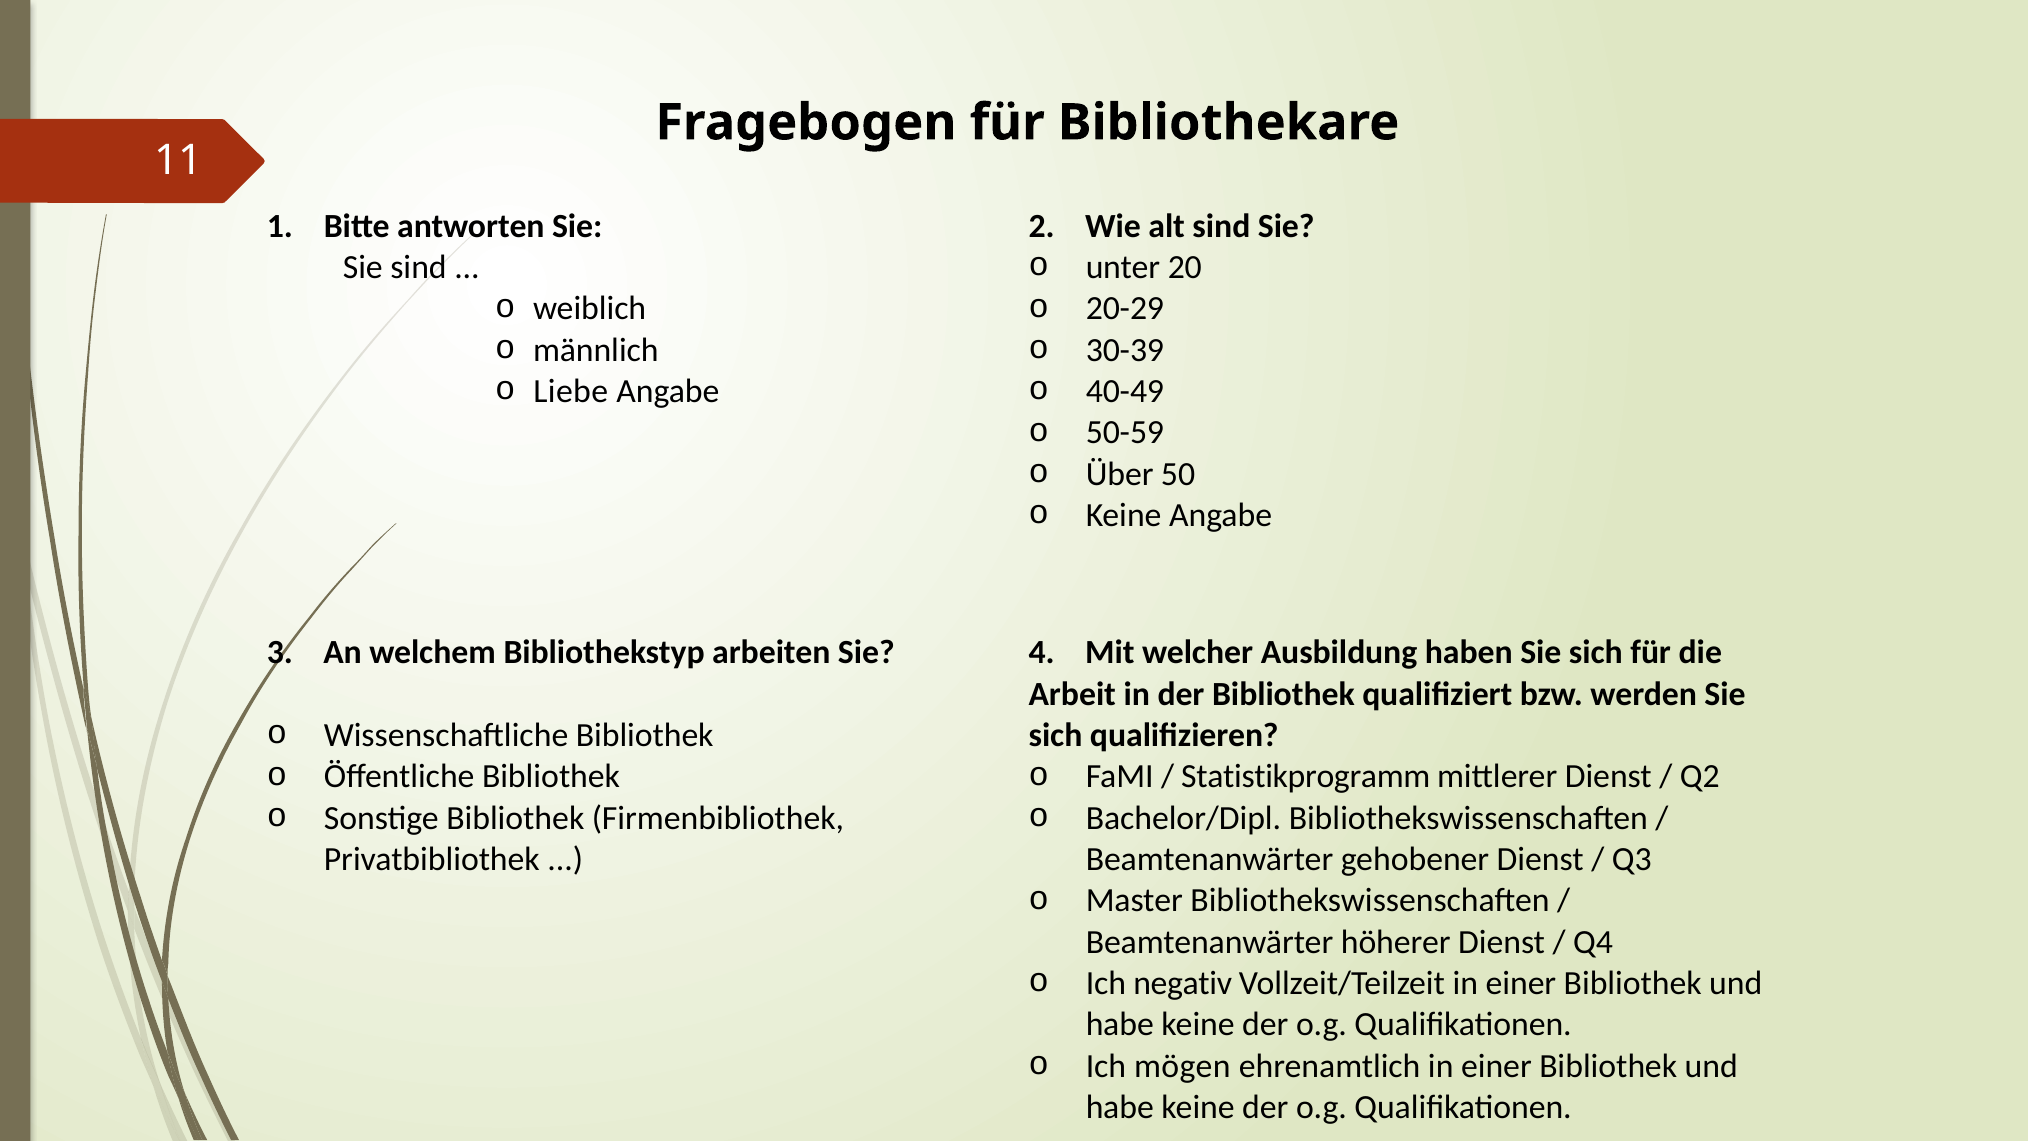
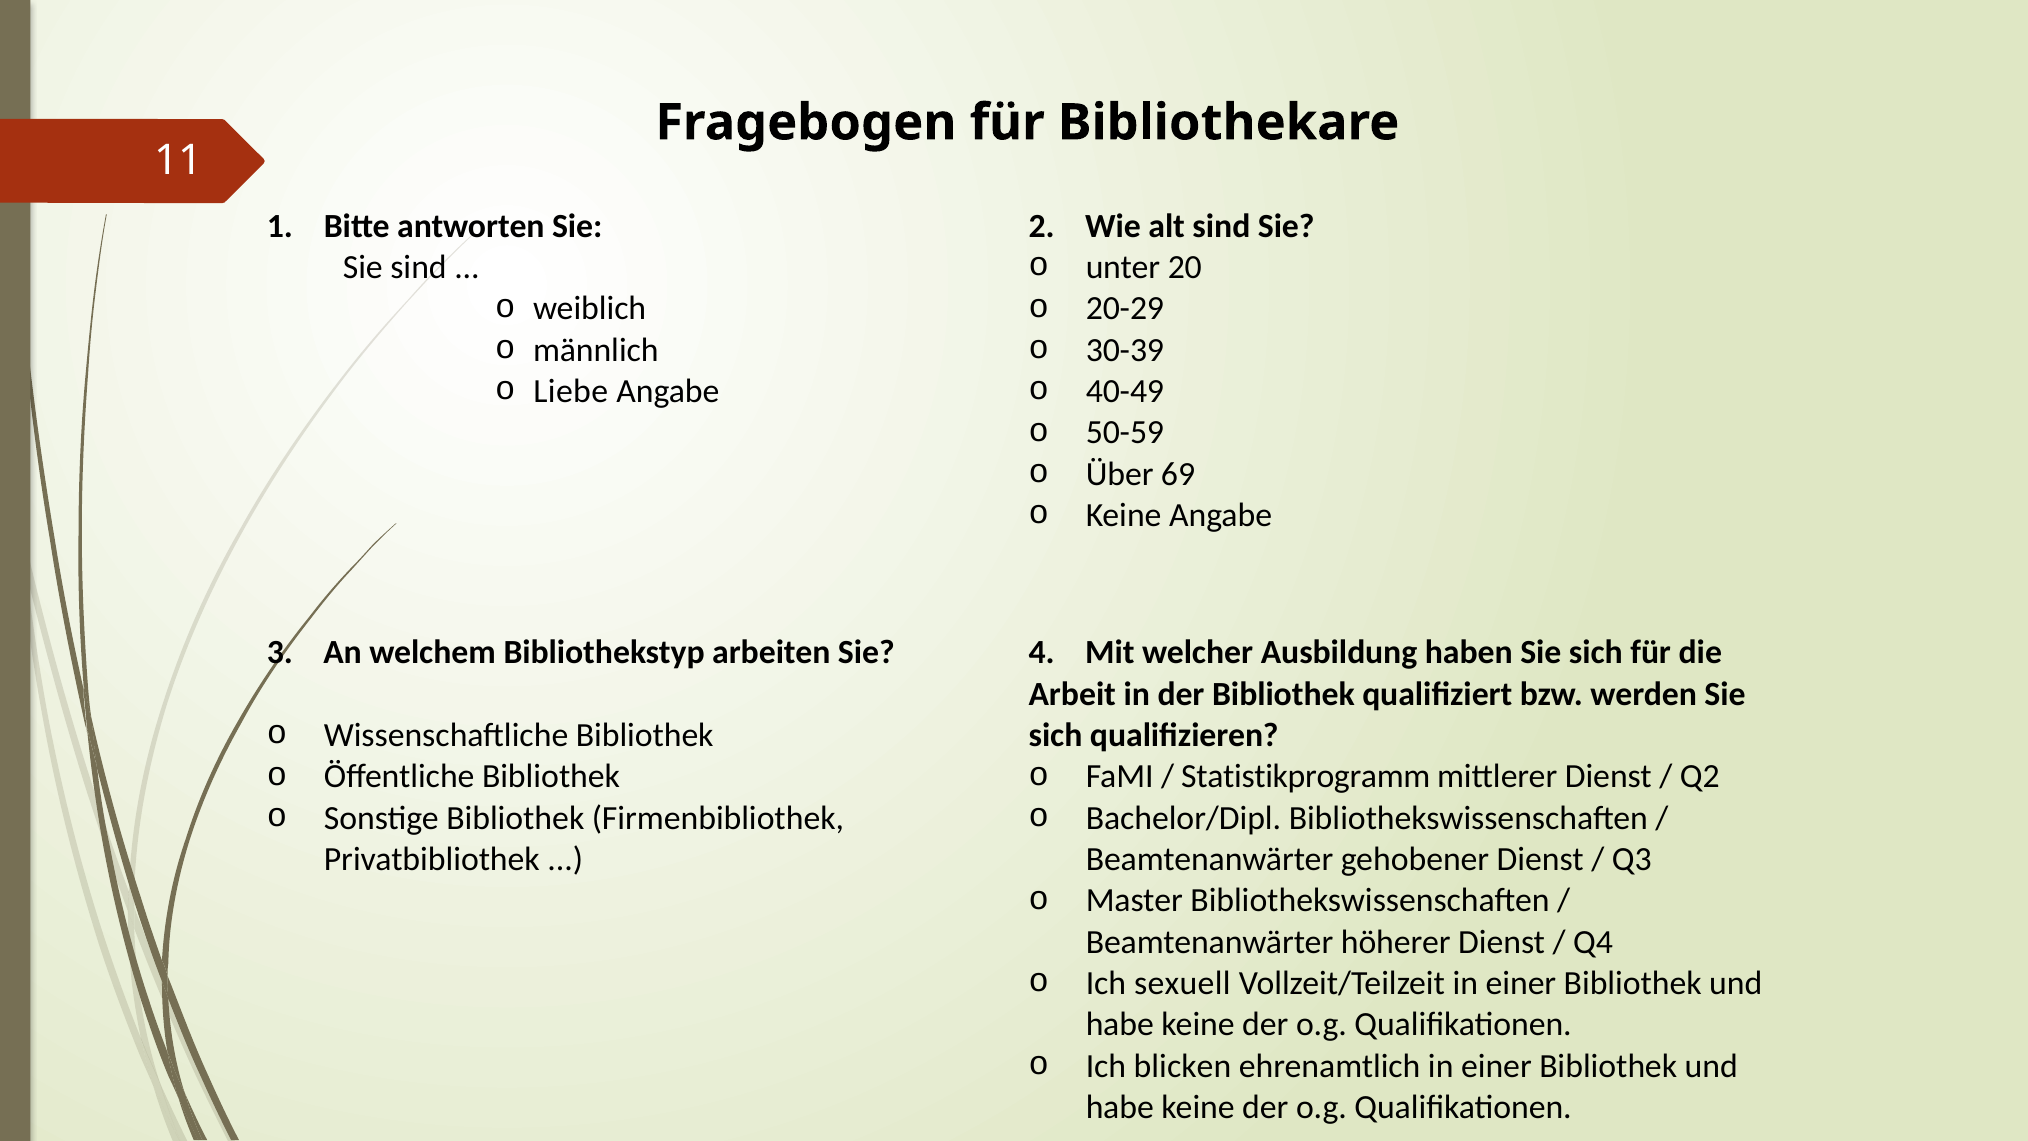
50: 50 -> 69 (1178, 474)
negativ: negativ -> sexuell (1182, 983)
mögen: mögen -> blicken (1182, 1066)
